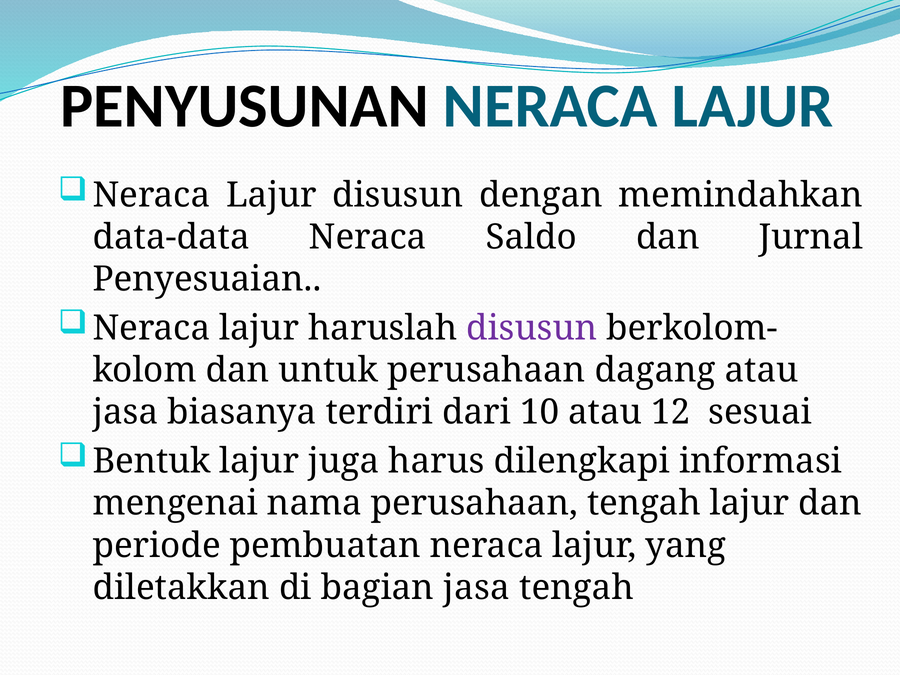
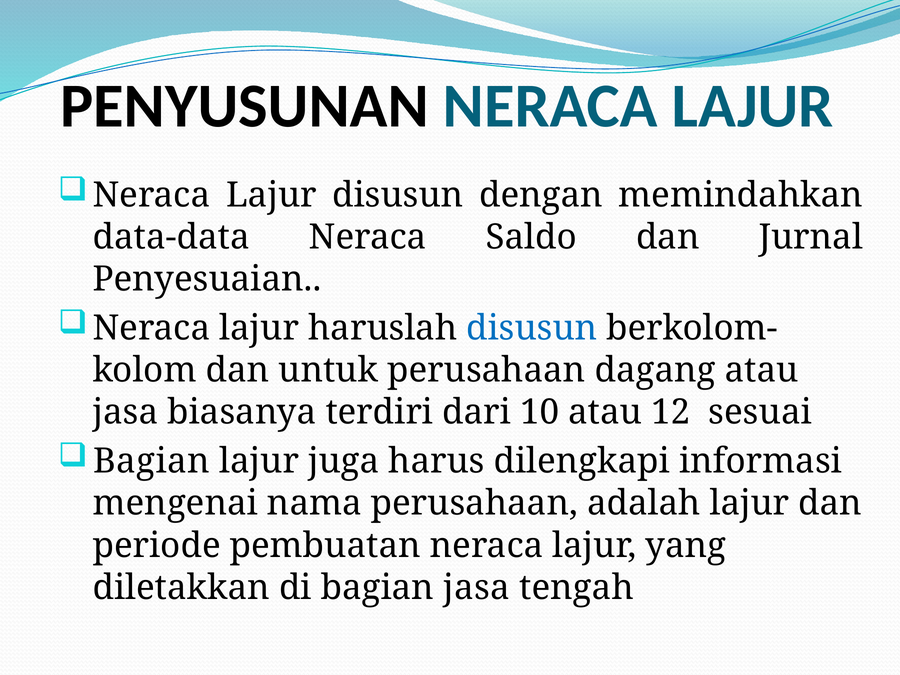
disusun colour: purple -> blue (532, 328)
Bentuk: Bentuk -> Bagian (151, 461)
perusahaan tengah: tengah -> adalah (644, 503)
